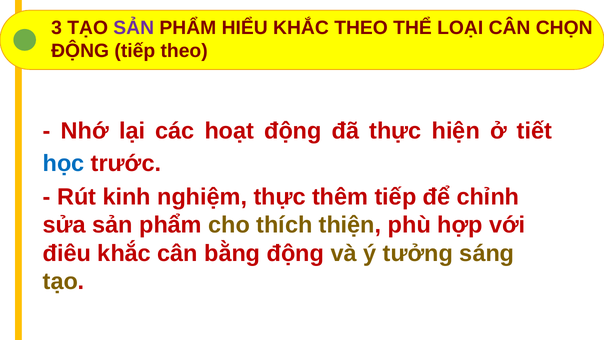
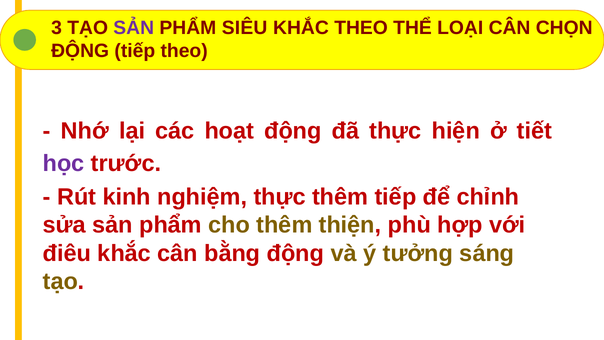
HIỂU: HIỂU -> SIÊU (245, 28)
học colour: blue -> purple (64, 163)
cho thích: thích -> thêm (284, 225)
